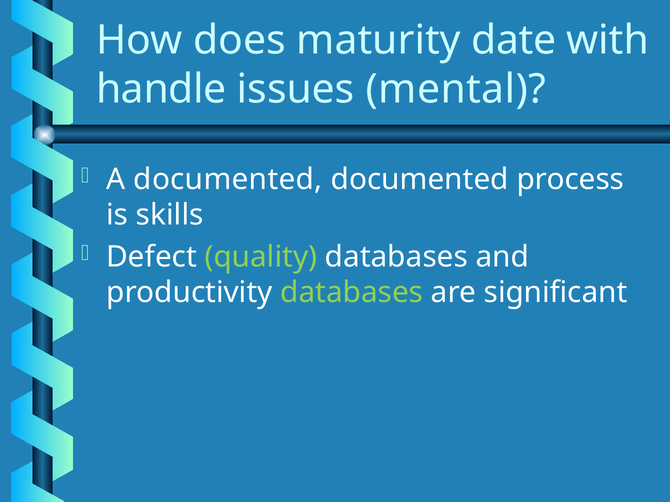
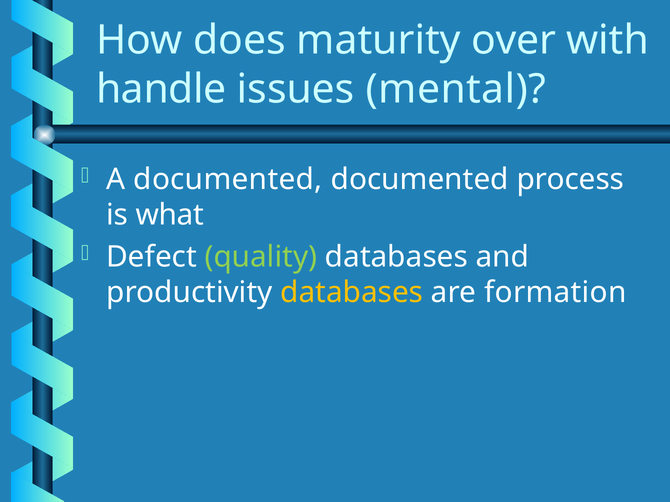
date: date -> over (514, 40)
skills: skills -> what (170, 215)
databases colour: light green -> yellow (352, 293)
significant: significant -> formation (555, 293)
